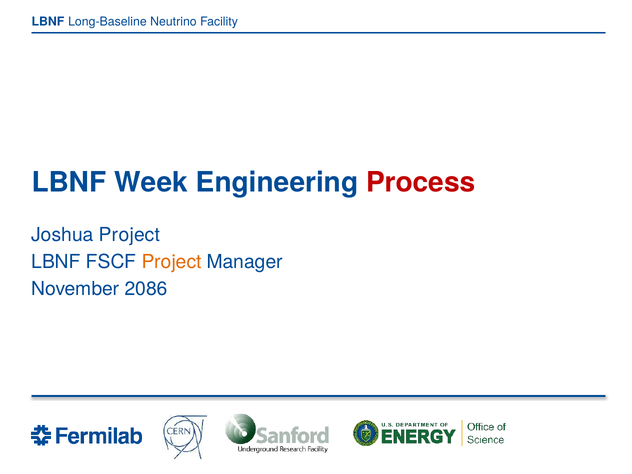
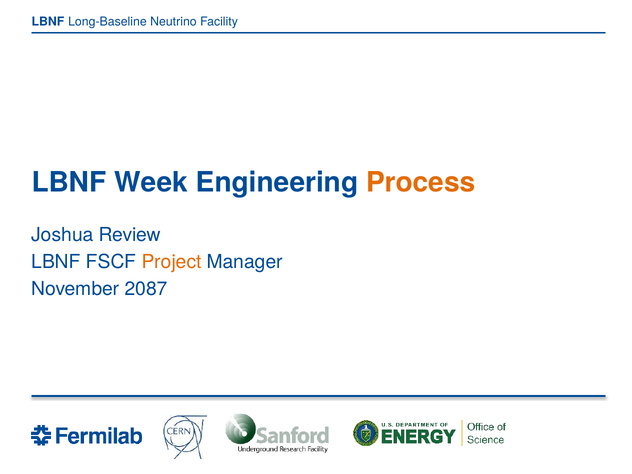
Process colour: red -> orange (421, 182)
Joshua Project: Project -> Review (130, 235)
2086: 2086 -> 2087 (146, 289)
